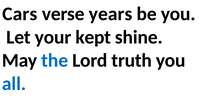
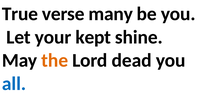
Cars: Cars -> True (20, 14)
years: years -> many (111, 14)
the colour: blue -> orange (55, 61)
truth: truth -> dead (132, 61)
